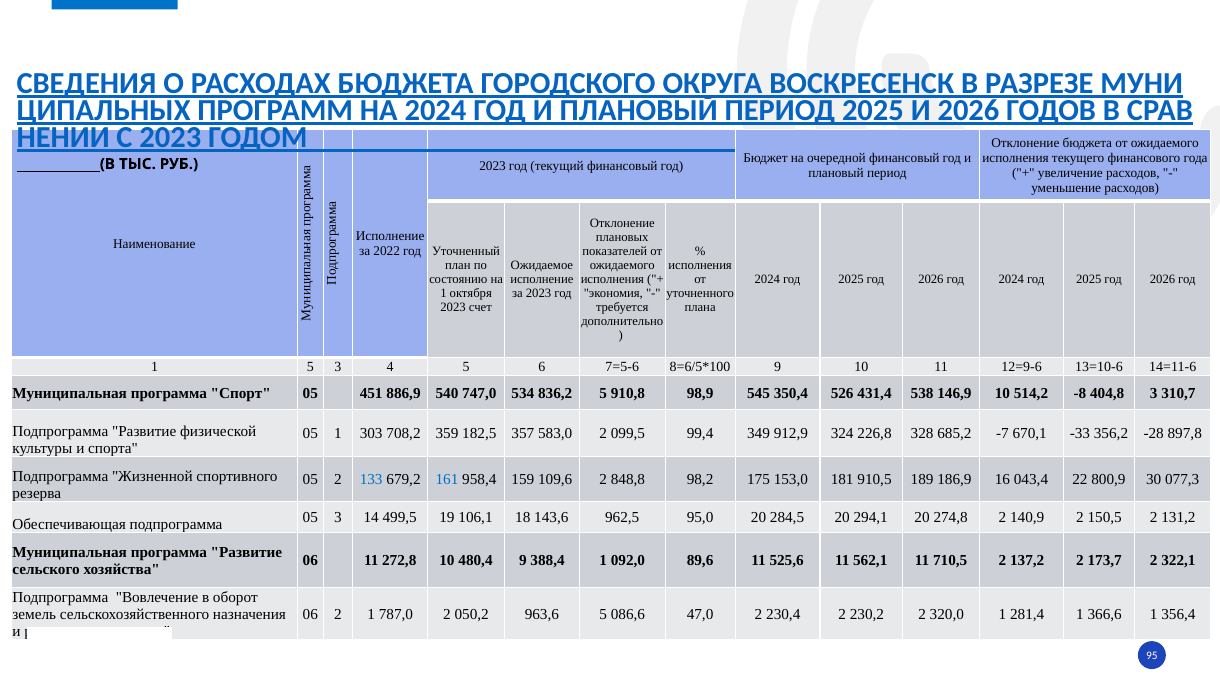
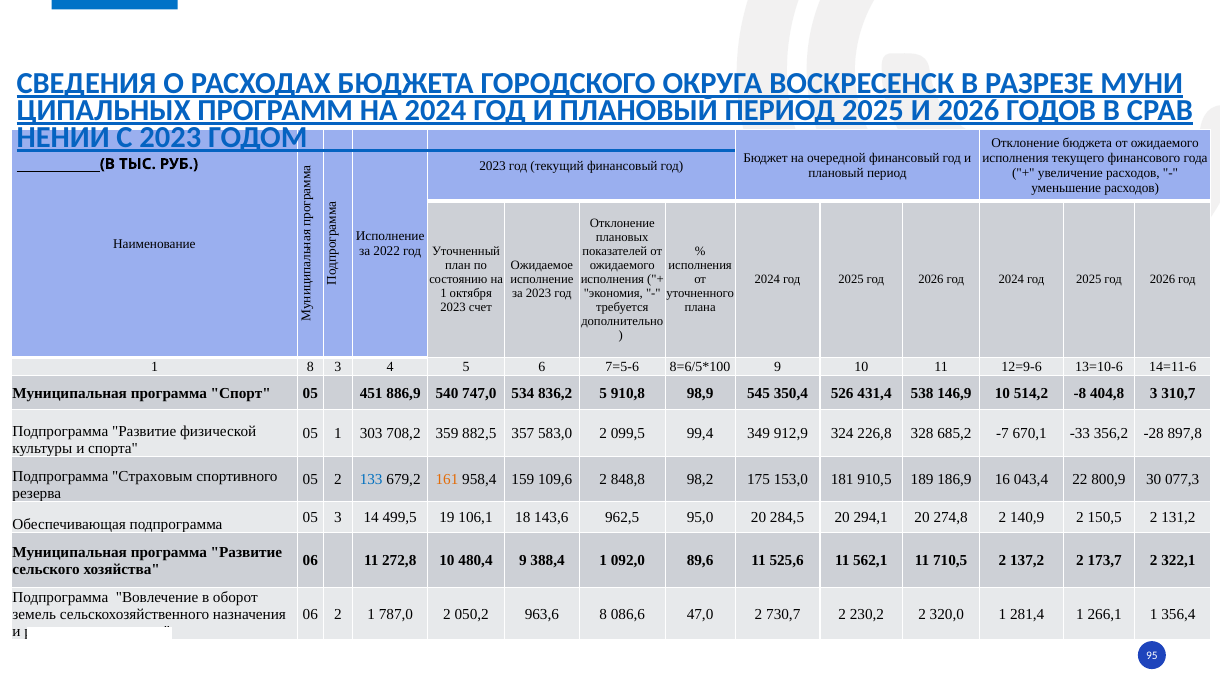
1 5: 5 -> 8 (310, 367)
182,5: 182,5 -> 882,5 (479, 434)
Жизненной: Жизненной -> Страховым (152, 476)
161 colour: blue -> orange (447, 480)
963,6 5: 5 -> 8 (603, 614)
230,4: 230,4 -> 730,7 (783, 614)
366,6: 366,6 -> 266,1 (1105, 614)
